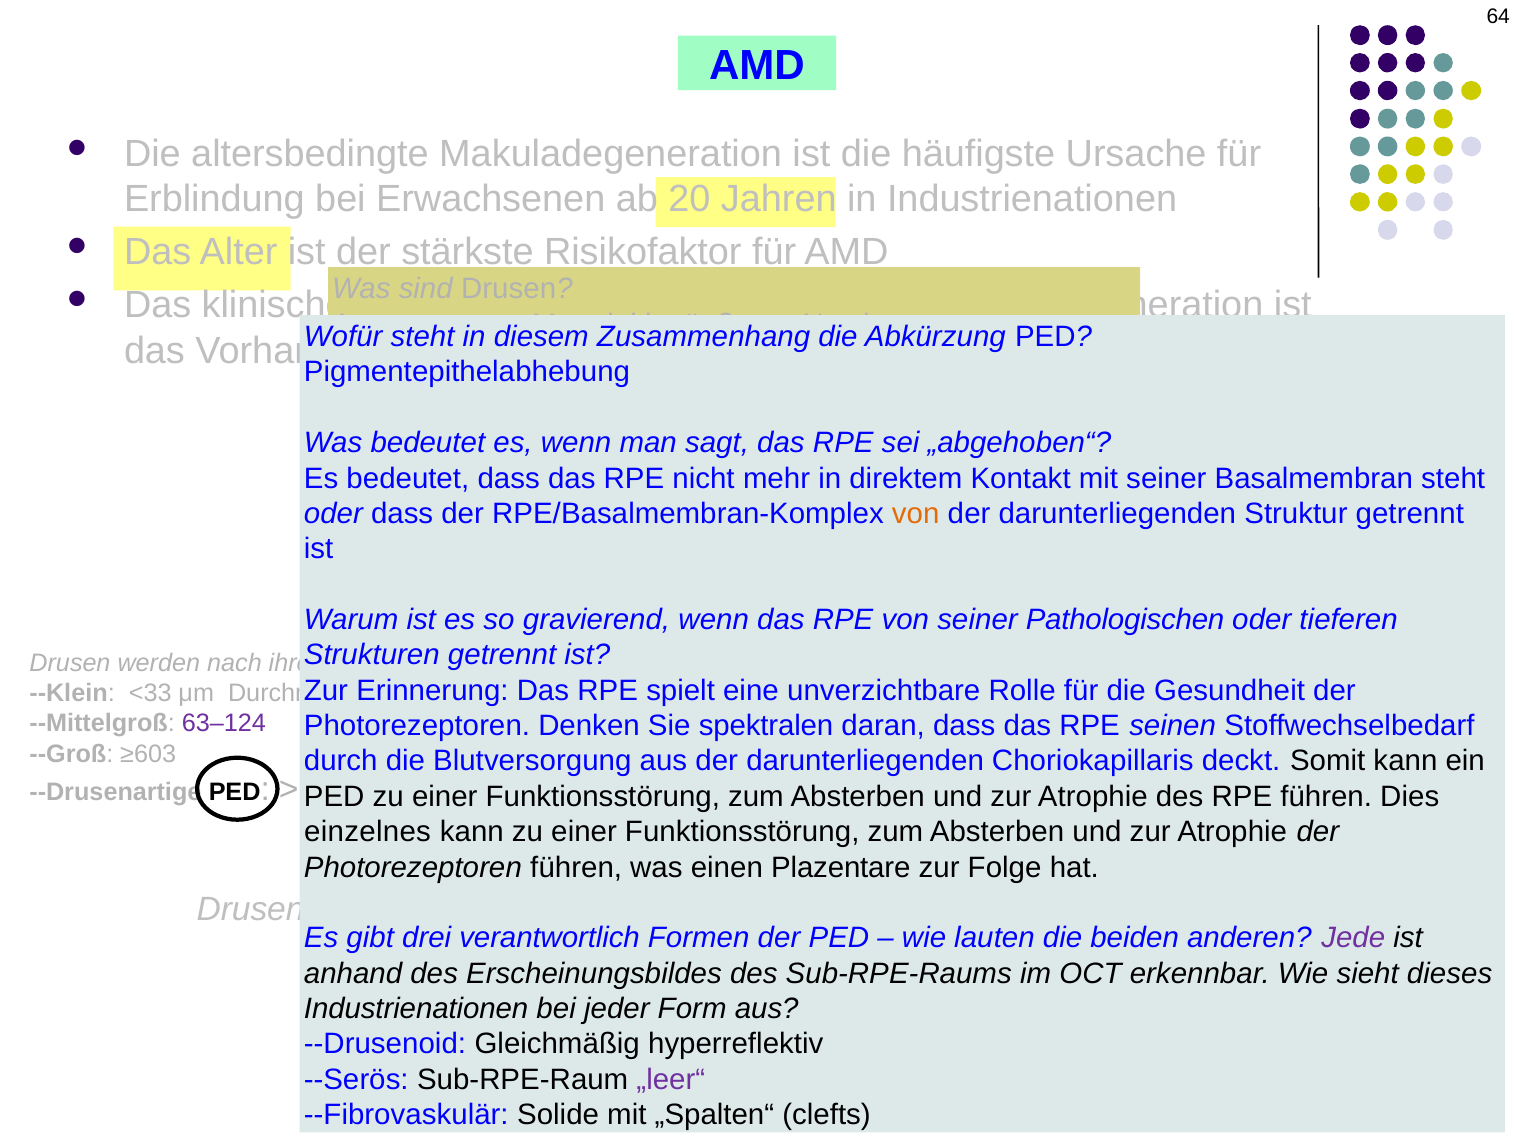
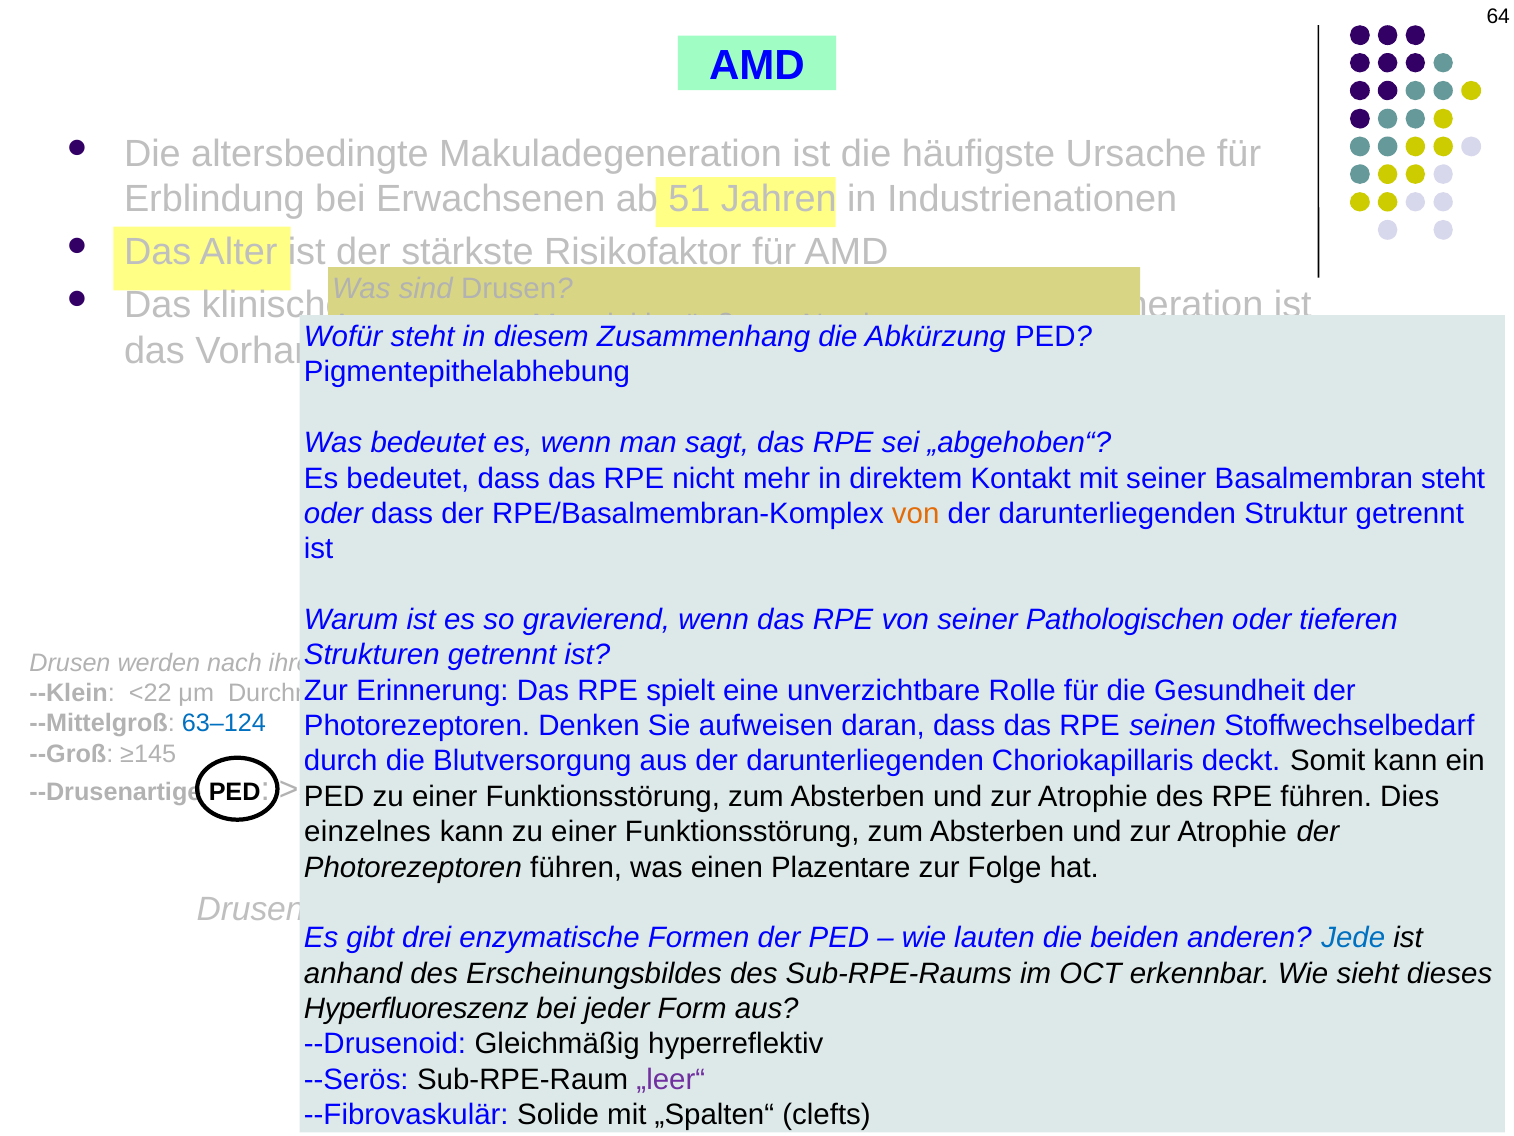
20: 20 -> 51 (689, 199)
<33: <33 -> <22 (150, 693)
63–124 colour: purple -> blue (224, 723)
spektralen: spektralen -> aufweisen (766, 726)
≥603: ≥603 -> ≥145 (148, 754)
verantwortlich: verantwortlich -> enzymatische (550, 938)
Jede colour: purple -> blue (1353, 938)
Industrienationen: Industrienationen -> Hyperfluoreszenz (416, 1008)
